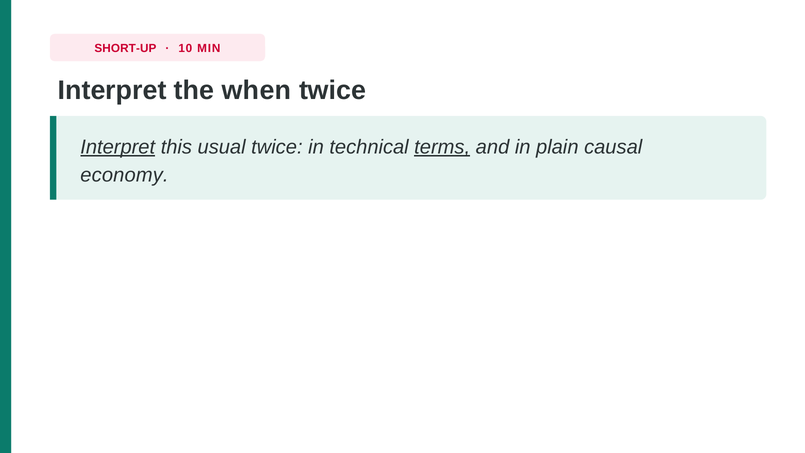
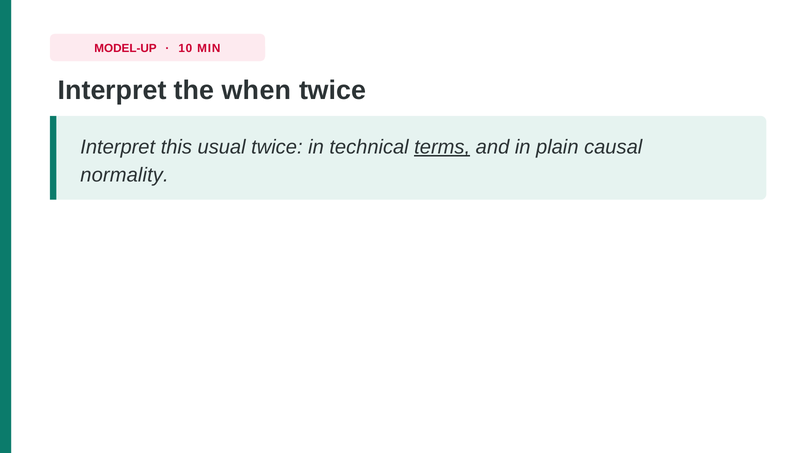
SHORT-UP: SHORT-UP -> MODEL-UP (125, 48)
Interpret underline: present -> none (118, 147)
economy: economy -> normality (124, 175)
